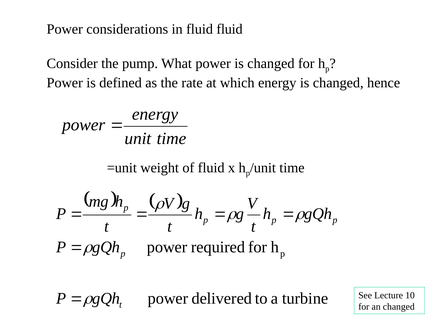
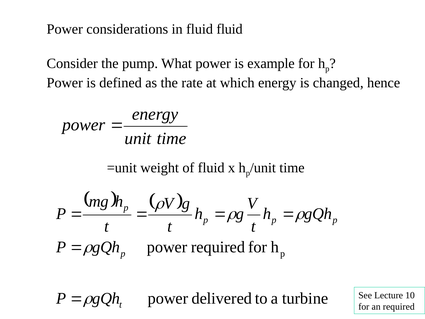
power is changed: changed -> example (271, 63)
an changed: changed -> required (399, 307)
